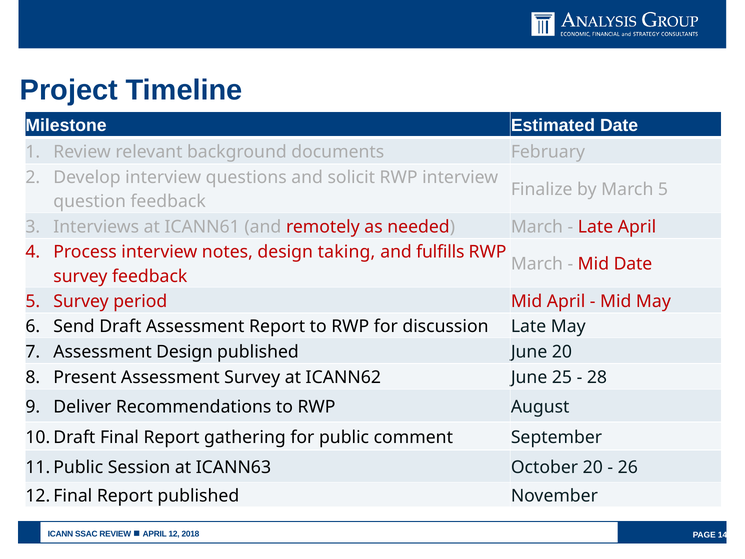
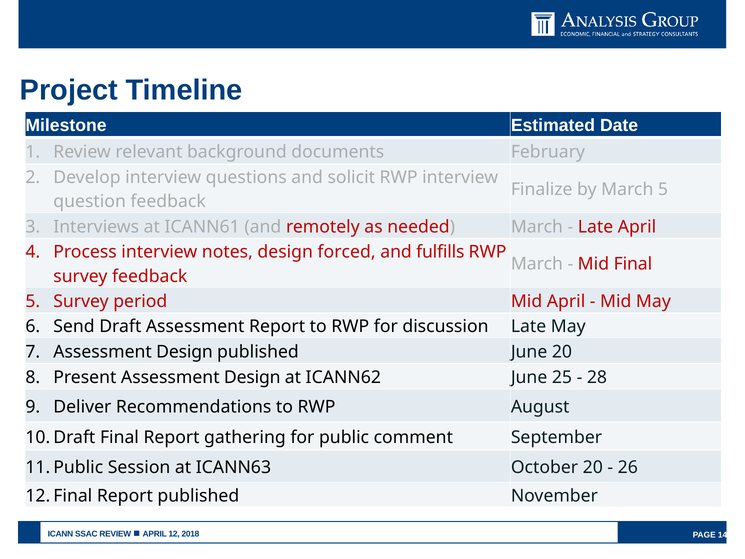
taking: taking -> forced (347, 252)
Mid Date: Date -> Final (633, 264)
Present Assessment Survey: Survey -> Design (252, 377)
